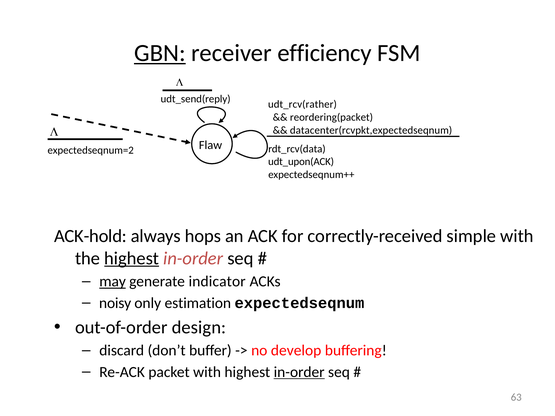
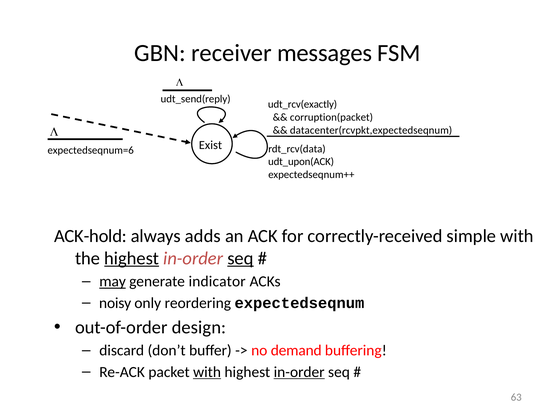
GBN underline: present -> none (160, 53)
efficiency: efficiency -> messages (325, 53)
udt_rcv(rather: udt_rcv(rather -> udt_rcv(exactly (303, 104)
reordering(packet: reordering(packet -> corruption(packet (331, 117)
Flaw: Flaw -> Exist (210, 145)
expectedseqnum=2: expectedseqnum=2 -> expectedseqnum=6 (91, 150)
hops: hops -> adds (203, 236)
seq underline: none -> present (240, 258)
estimation: estimation -> reordering (198, 303)
develop: develop -> demand (296, 351)
with underline: none -> present (207, 372)
